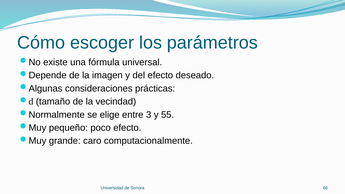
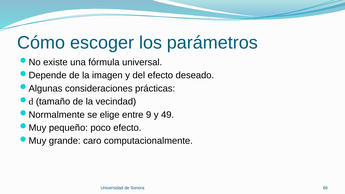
3: 3 -> 9 (149, 115)
55: 55 -> 49 (168, 115)
